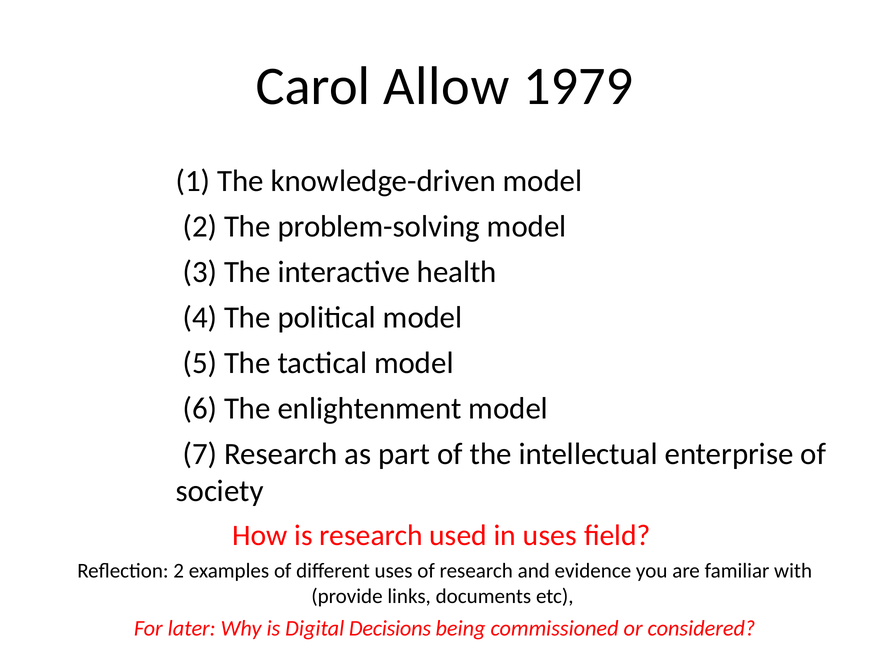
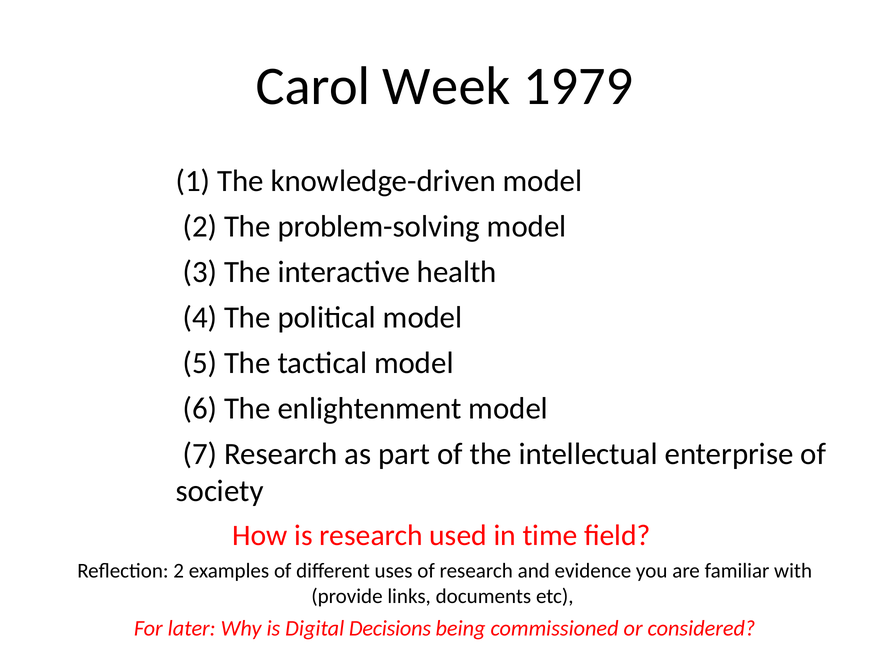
Allow: Allow -> Week (447, 86)
in uses: uses -> time (550, 535)
